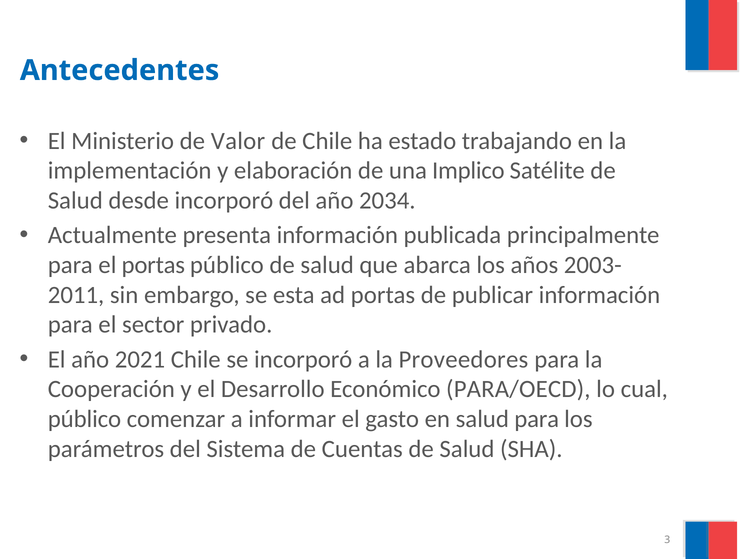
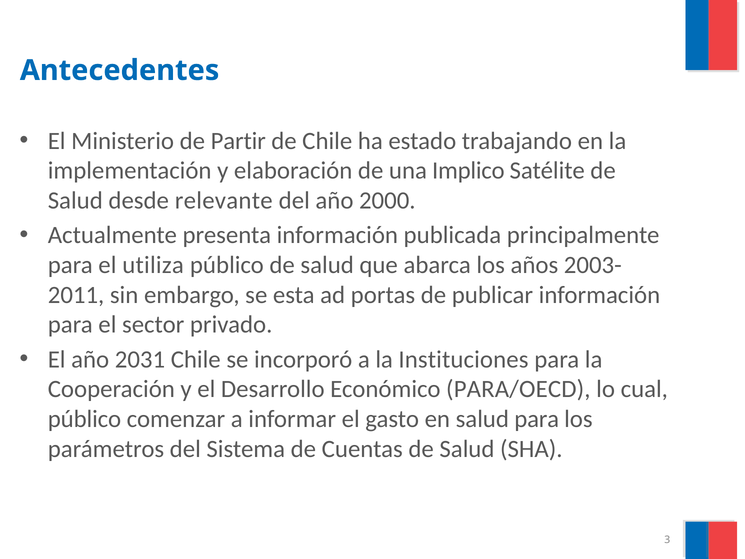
Valor: Valor -> Partir (238, 141)
desde incorporó: incorporó -> relevante (224, 200)
2034: 2034 -> 2000 (387, 200)
el portas: portas -> utiliza (153, 265)
2021: 2021 -> 2031 (140, 359)
Proveedores: Proveedores -> Instituciones (463, 359)
